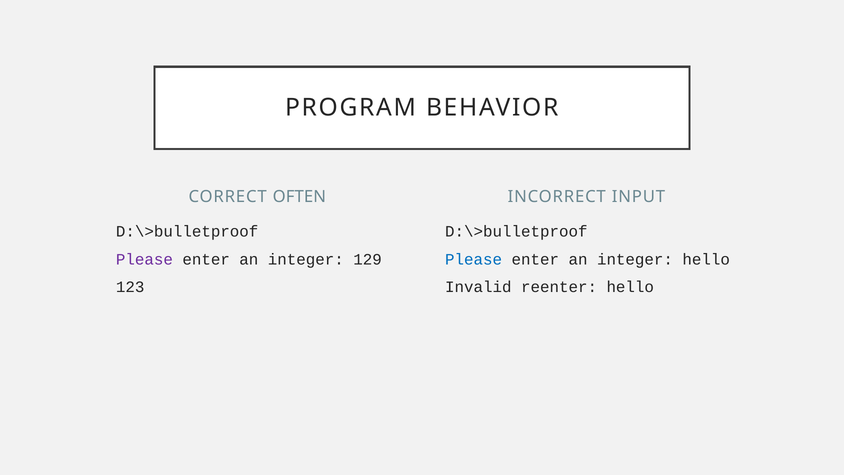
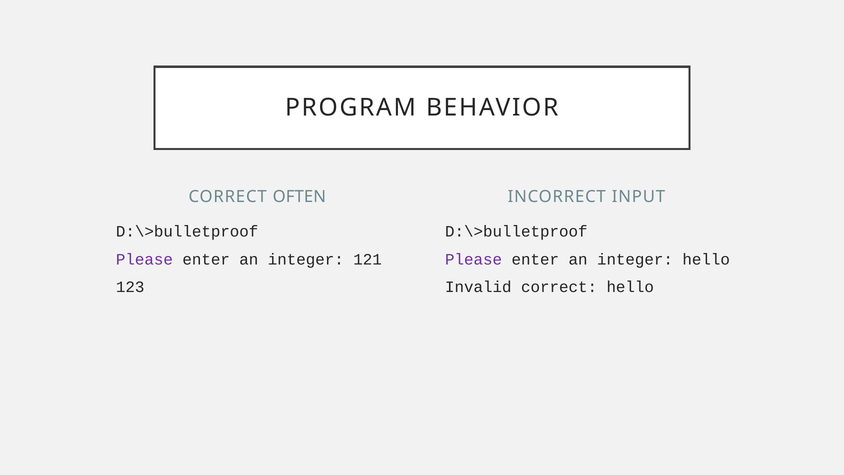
129: 129 -> 121 (368, 259)
Please colour: blue -> purple (474, 259)
Invalid reenter: reenter -> correct (559, 287)
